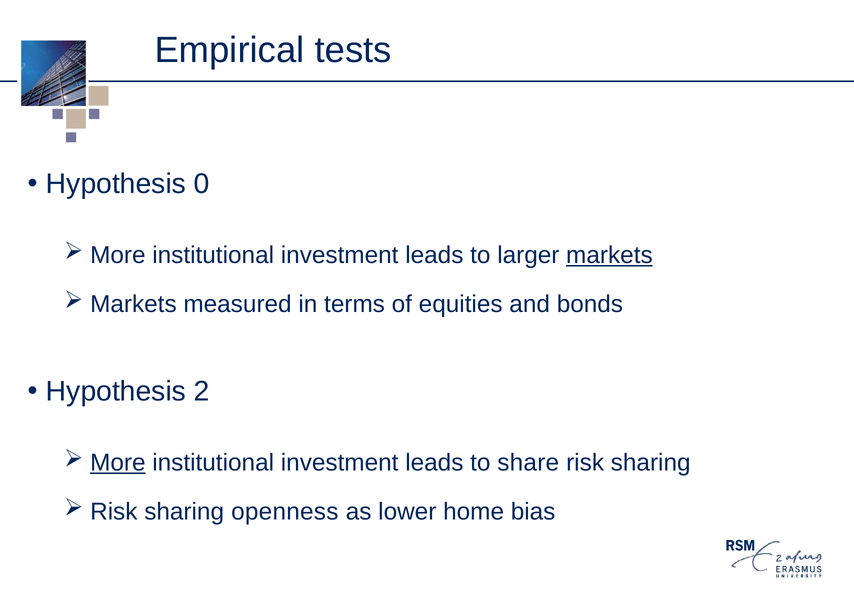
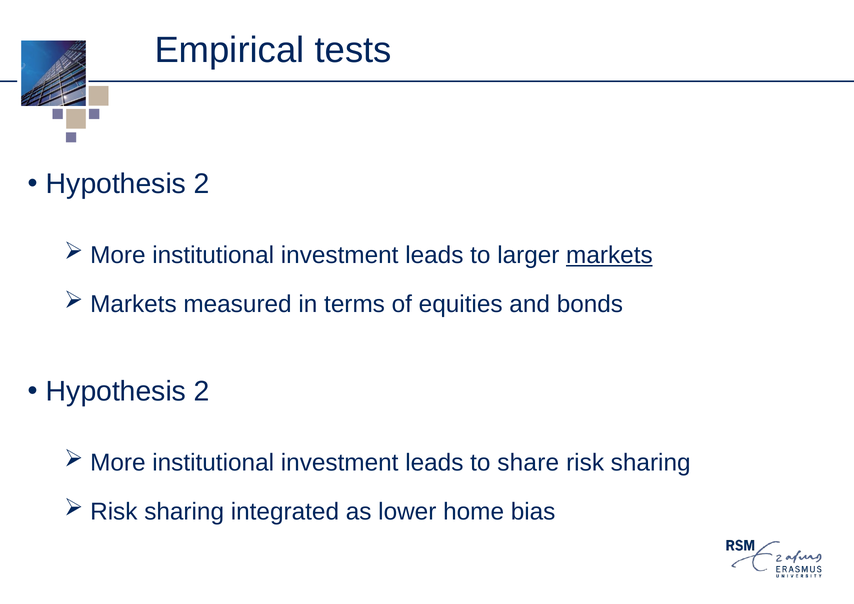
0: 0 -> 2 (202, 184)
More underline: present -> none (118, 463)
openness: openness -> integrated (285, 512)
